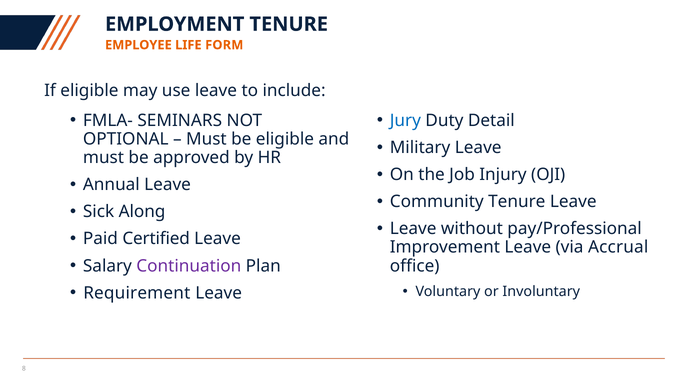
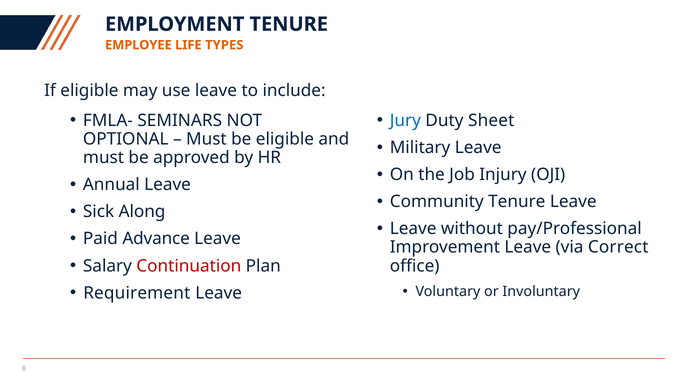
FORM: FORM -> TYPES (224, 45)
Detail: Detail -> Sheet (491, 121)
Certified: Certified -> Advance (156, 239)
Accrual: Accrual -> Correct (618, 248)
Continuation colour: purple -> red (189, 266)
